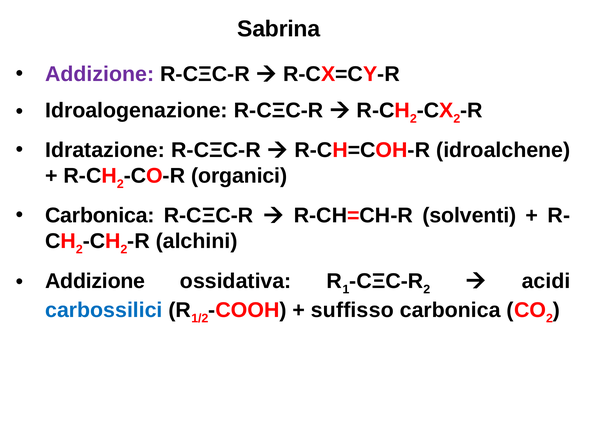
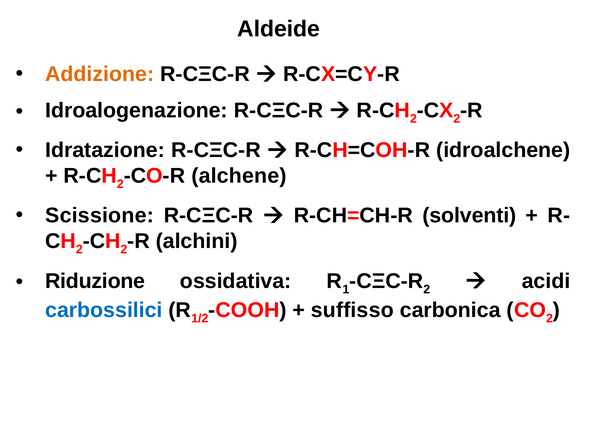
Sabrina: Sabrina -> Aldeide (279, 29)
Addizione colour: purple -> orange (100, 74)
organici: organici -> alchene (239, 176)
Carbonica: Carbonica -> Scissione (100, 216)
Addizione: Addizione -> Riduzione (95, 281)
